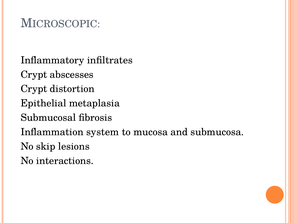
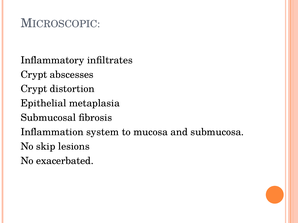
interactions: interactions -> exacerbated (65, 161)
